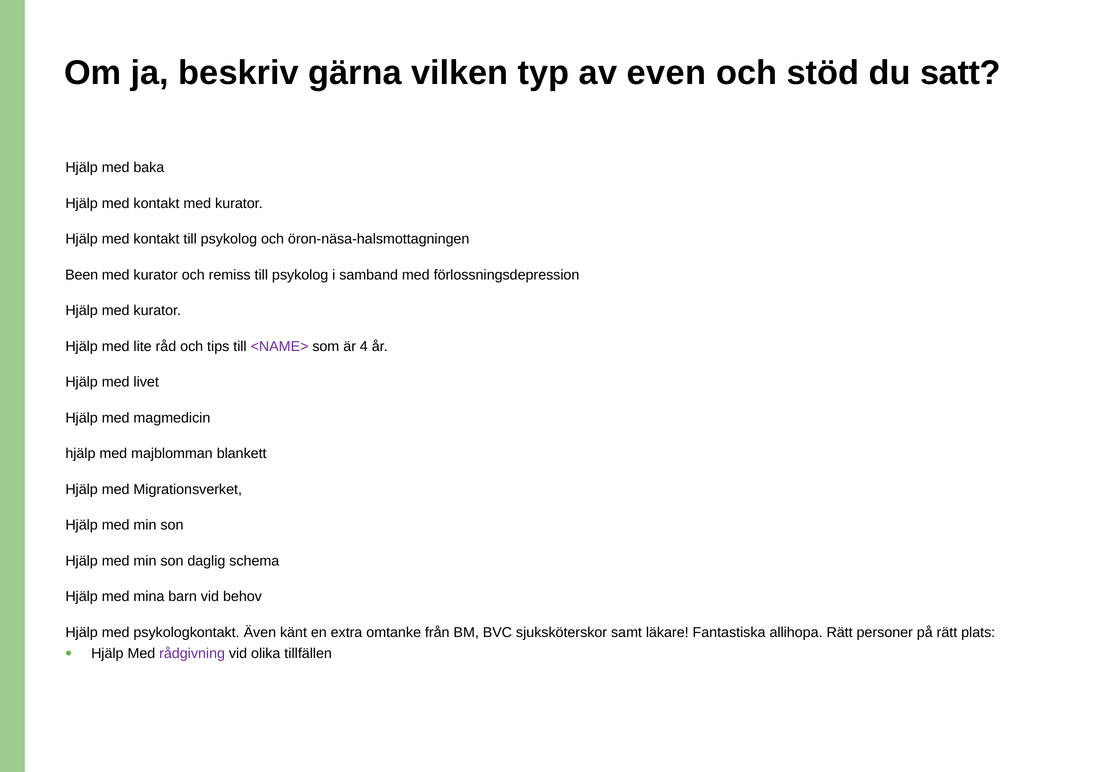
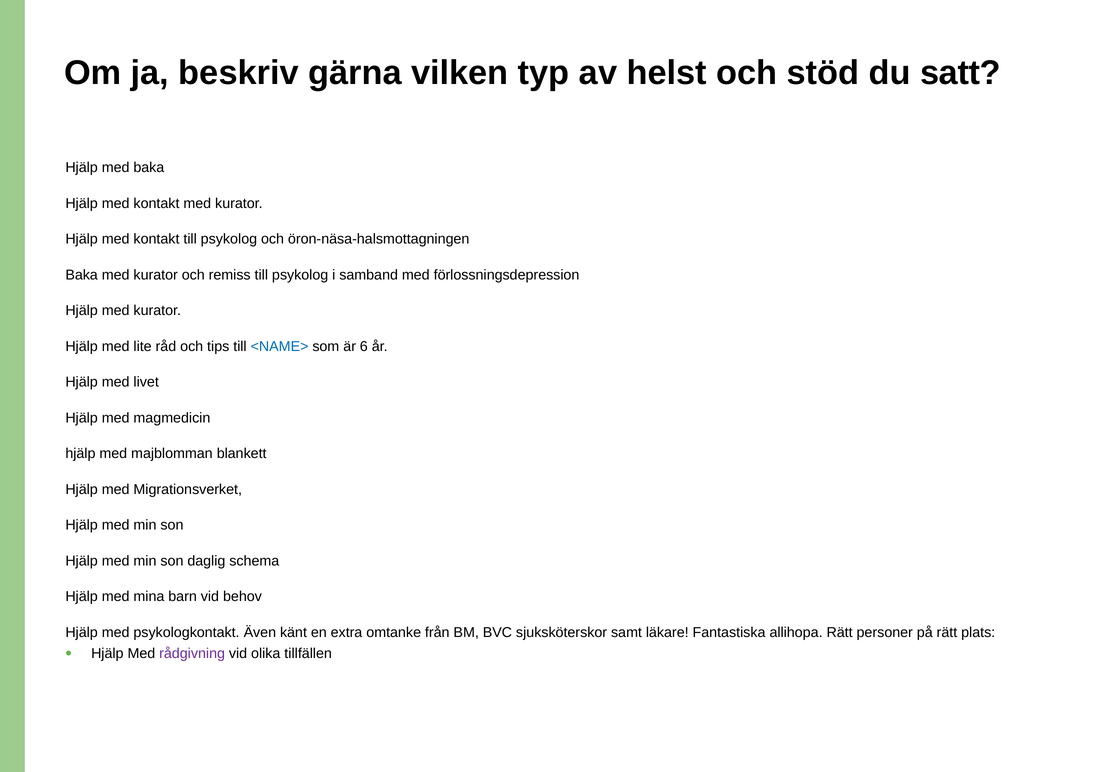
even: even -> helst (667, 73)
Been: Been -> Baka (82, 275)
<NAME> colour: purple -> blue (280, 347)
4: 4 -> 6 (364, 347)
